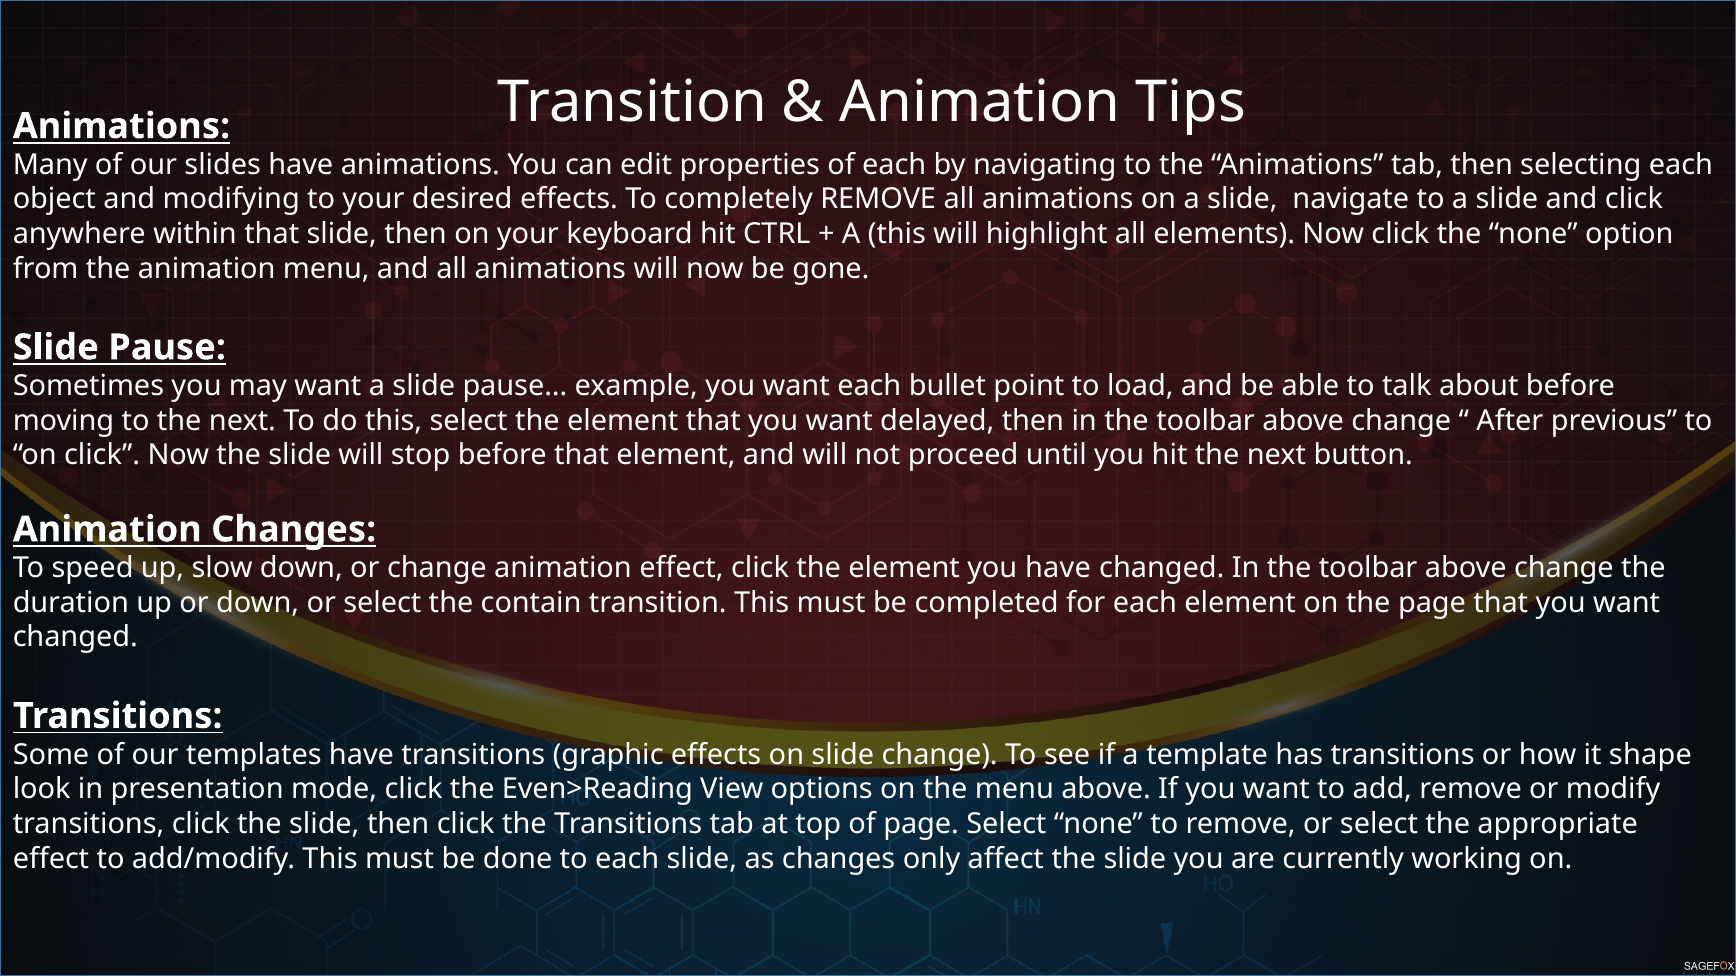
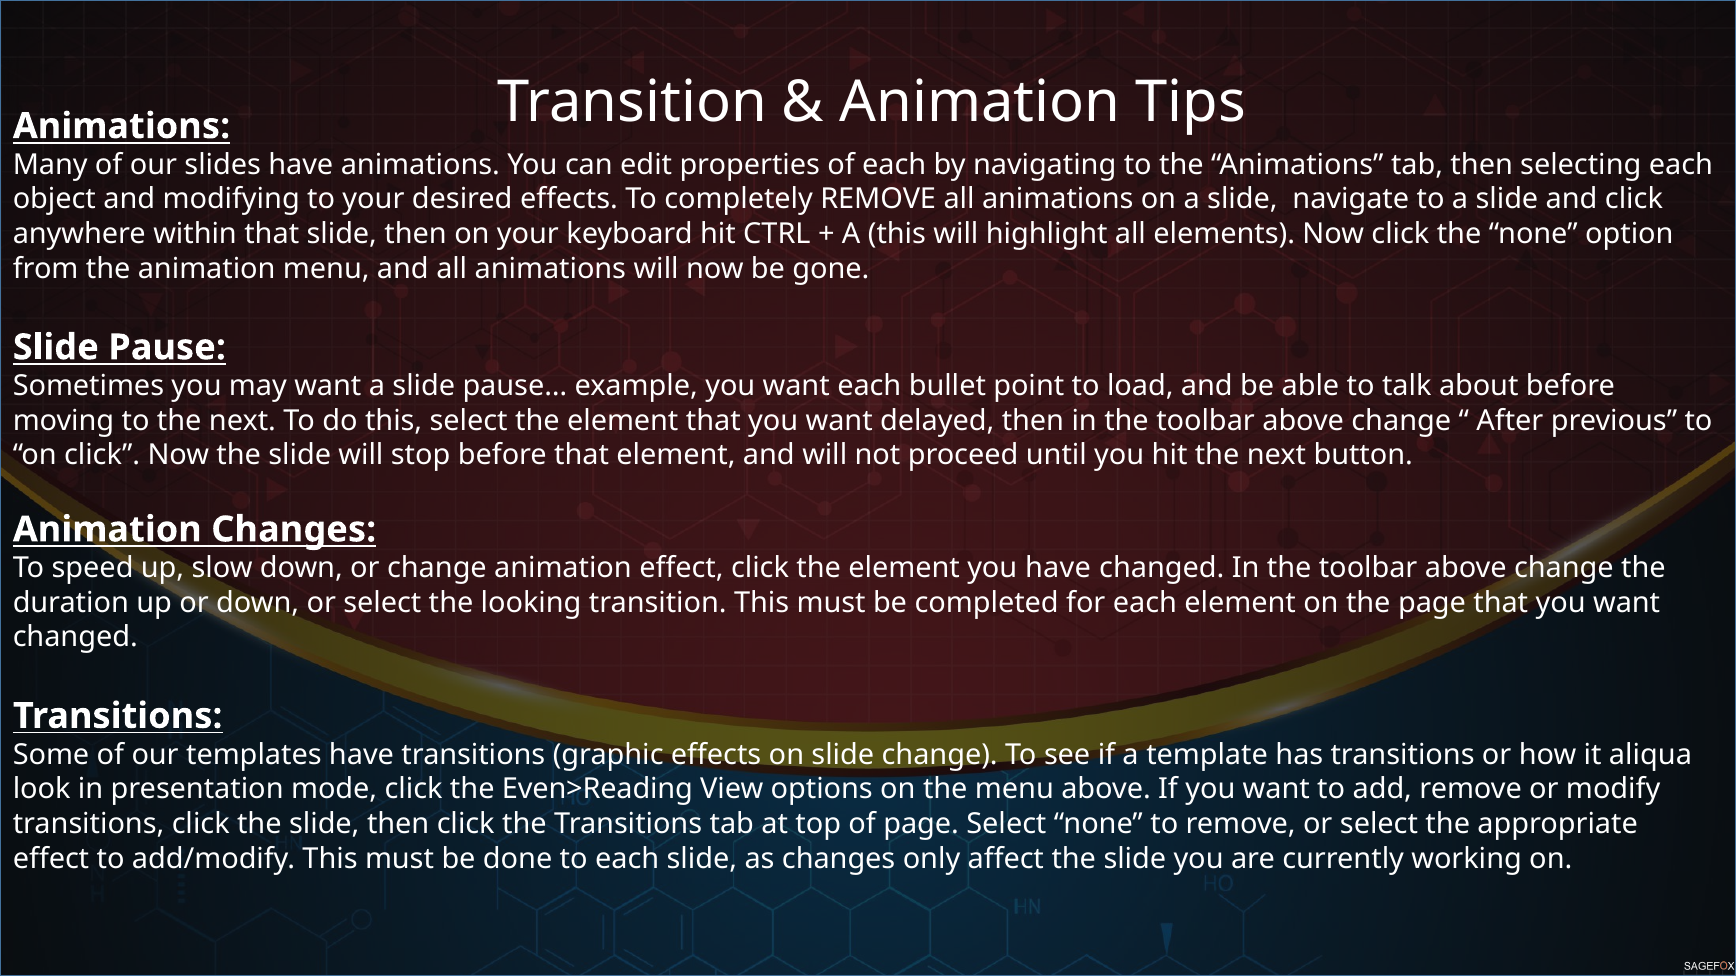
contain: contain -> looking (531, 603)
shape: shape -> aliqua (1651, 755)
